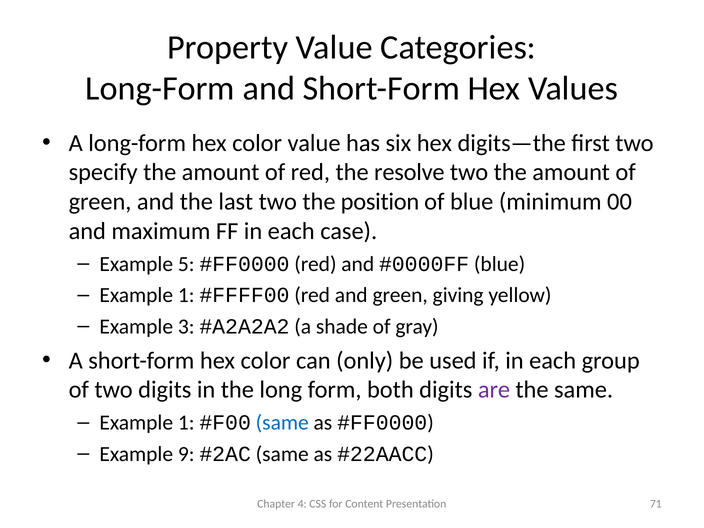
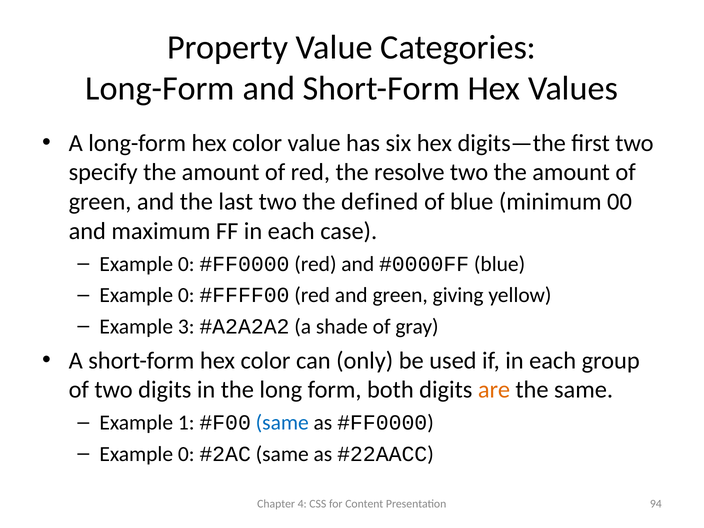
position: position -> defined (380, 202)
5: 5 -> 0 (186, 264)
1: 1 -> 0 (186, 295)
are colour: purple -> orange (494, 390)
9: 9 -> 0 (186, 454)
71: 71 -> 94 (656, 504)
